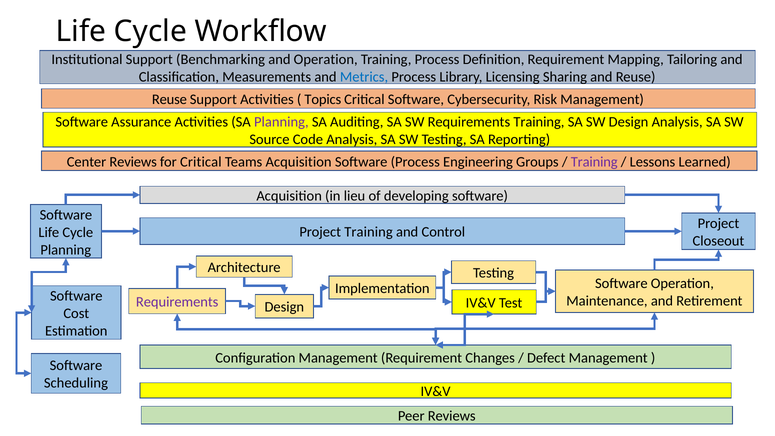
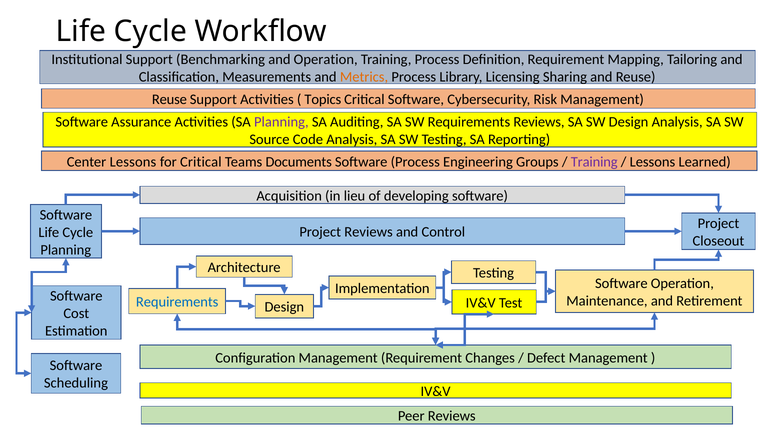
Metrics colour: blue -> orange (364, 77)
Requirements Training: Training -> Reviews (539, 122)
Center Reviews: Reviews -> Lessons (133, 162)
Teams Acquisition: Acquisition -> Documents (299, 162)
Project Training: Training -> Reviews (369, 232)
Requirements colour: purple -> blue (177, 302)
